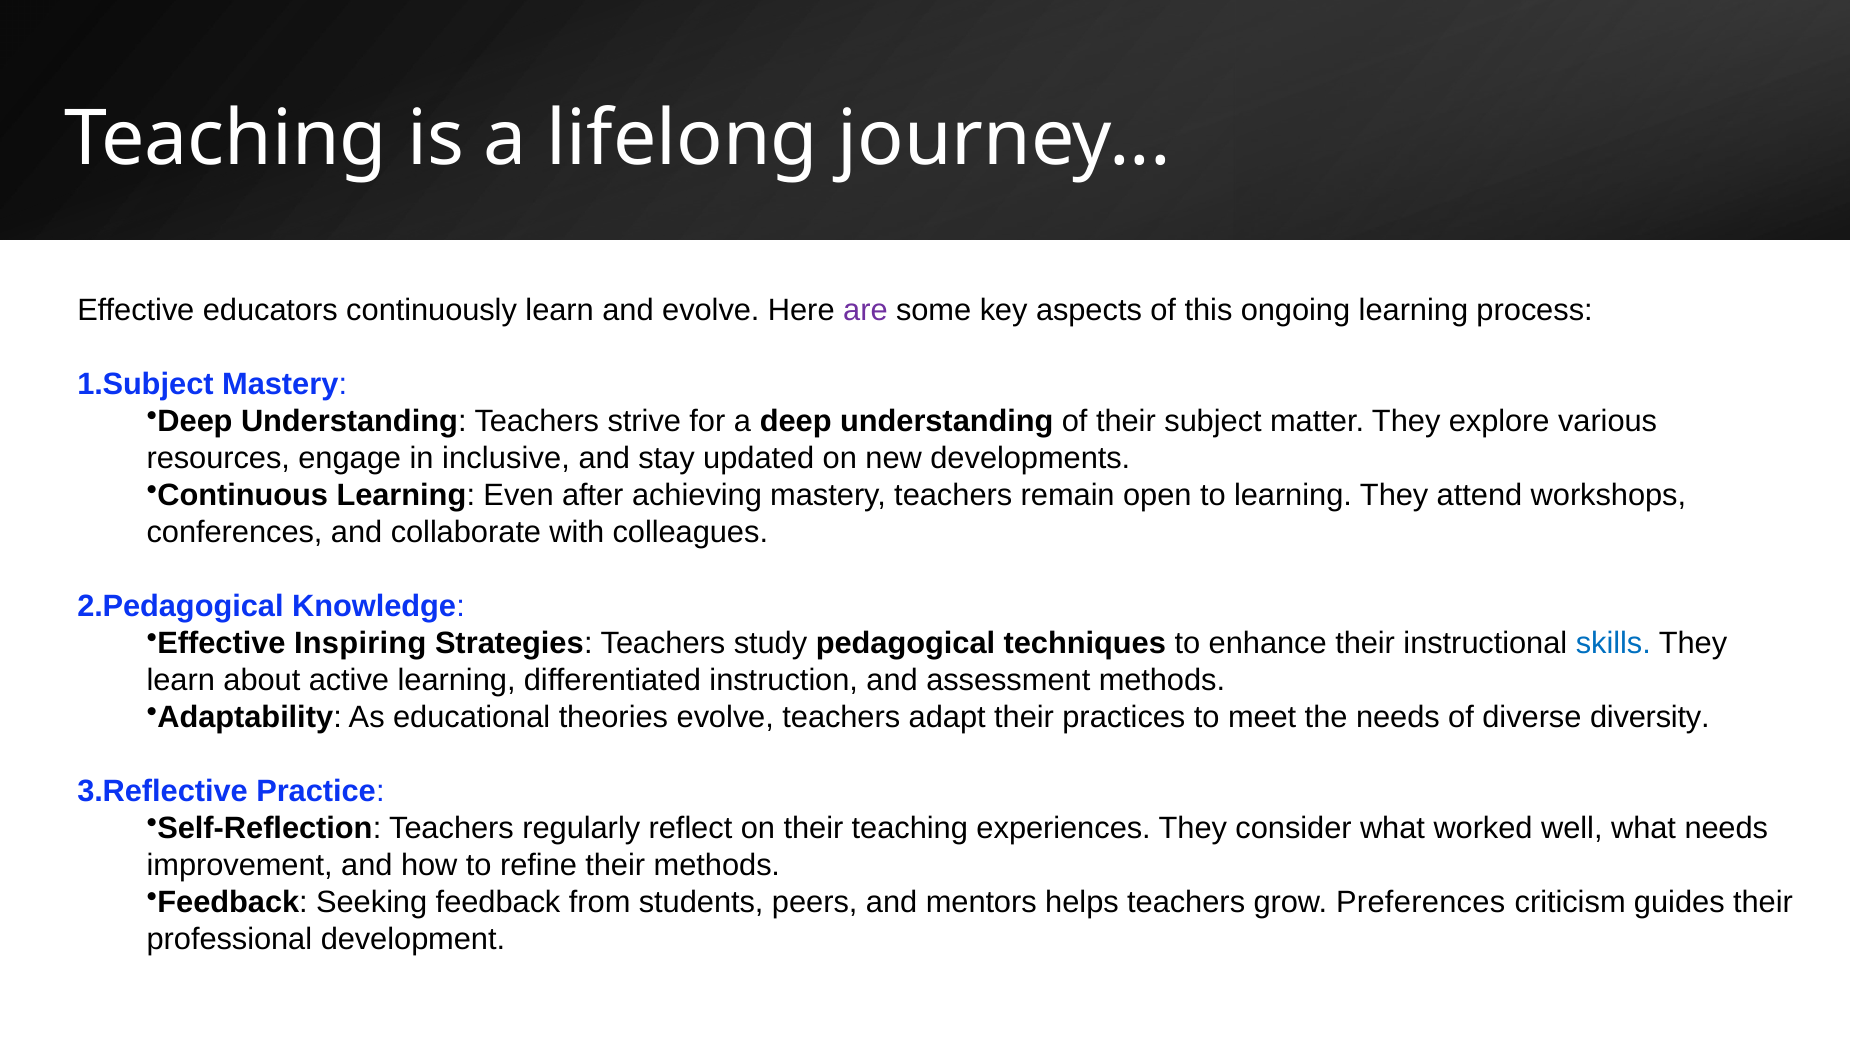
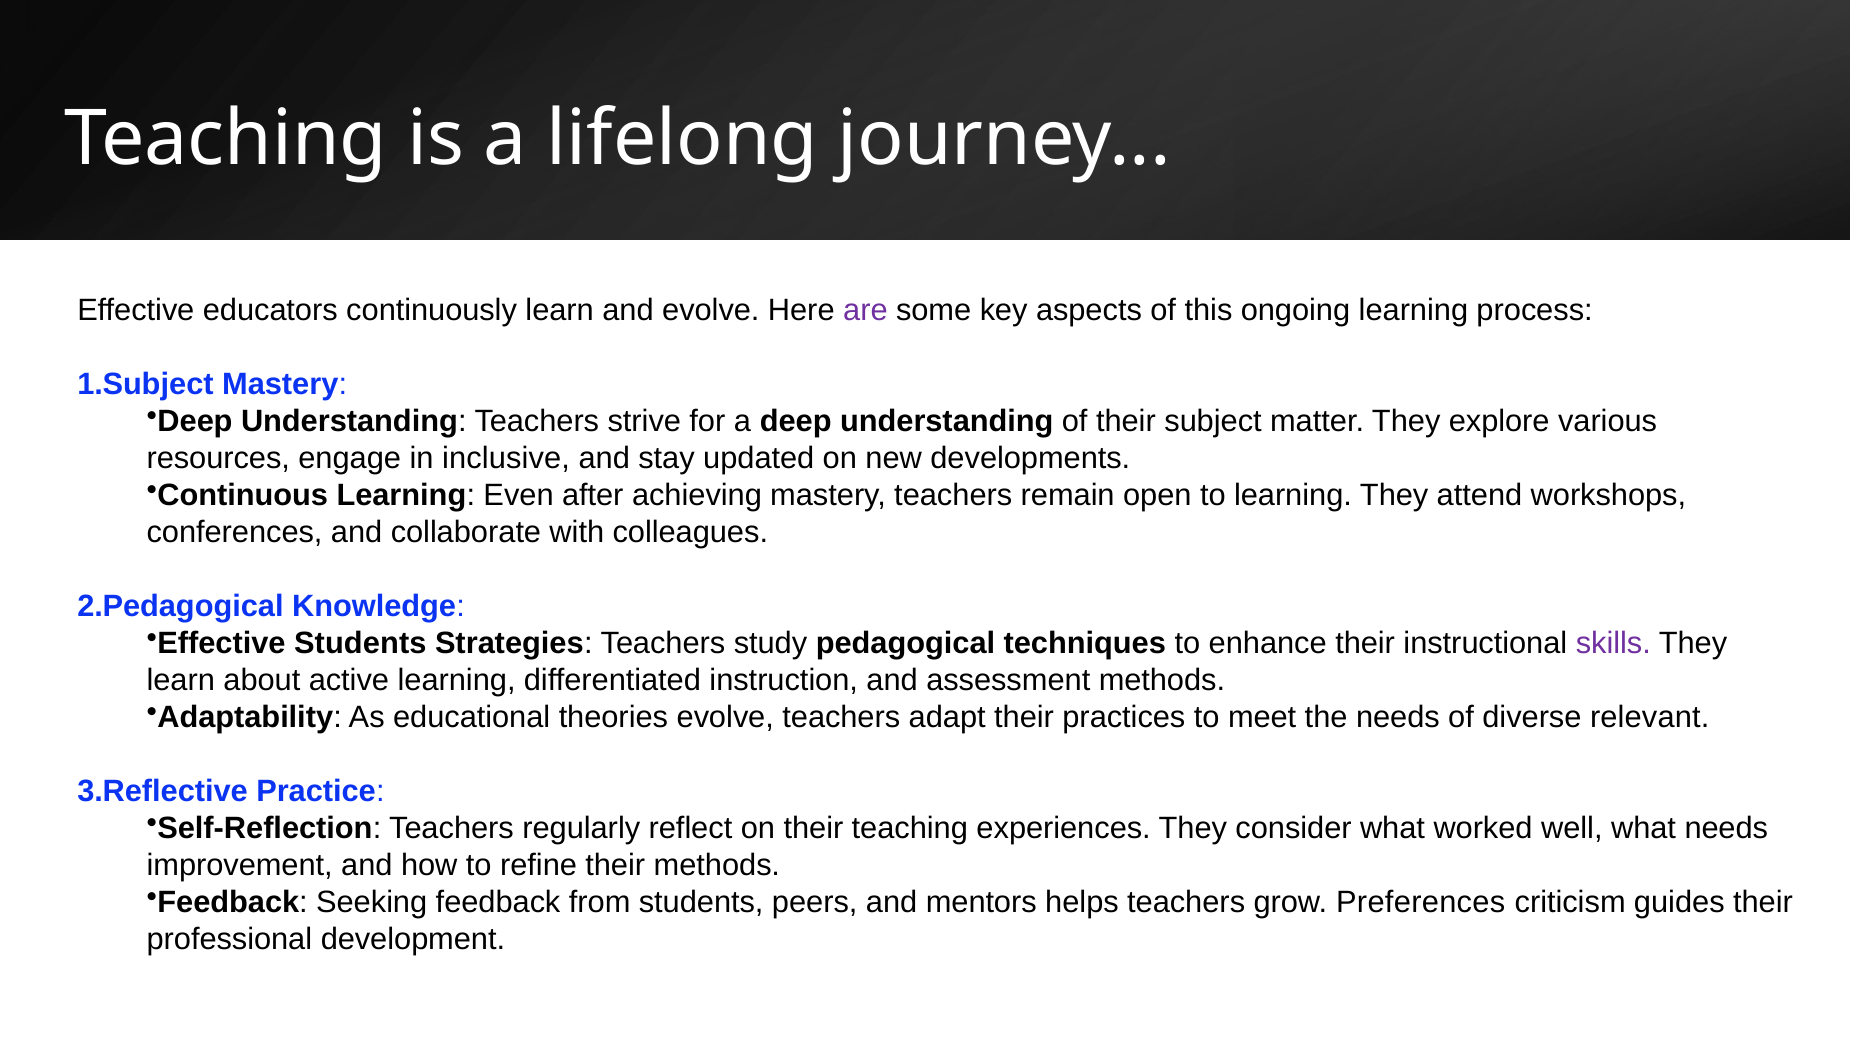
Effective Inspiring: Inspiring -> Students (360, 643)
skills colour: blue -> purple (1613, 643)
diversity: diversity -> relevant (1650, 717)
